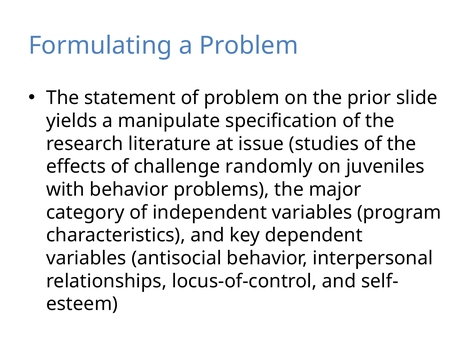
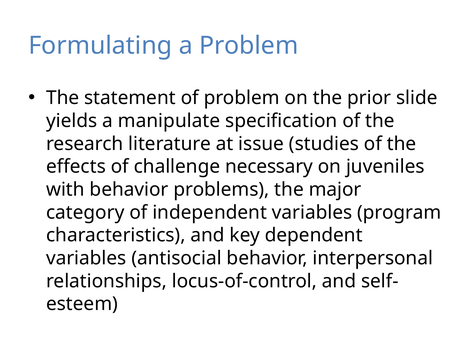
randomly: randomly -> necessary (269, 167)
